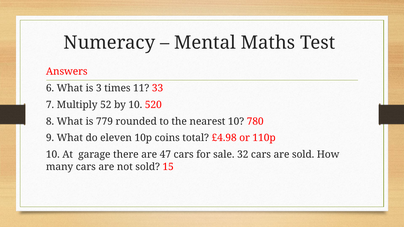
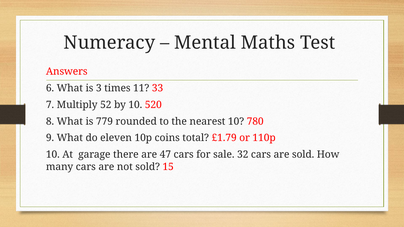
£4.98: £4.98 -> £1.79 (224, 138)
